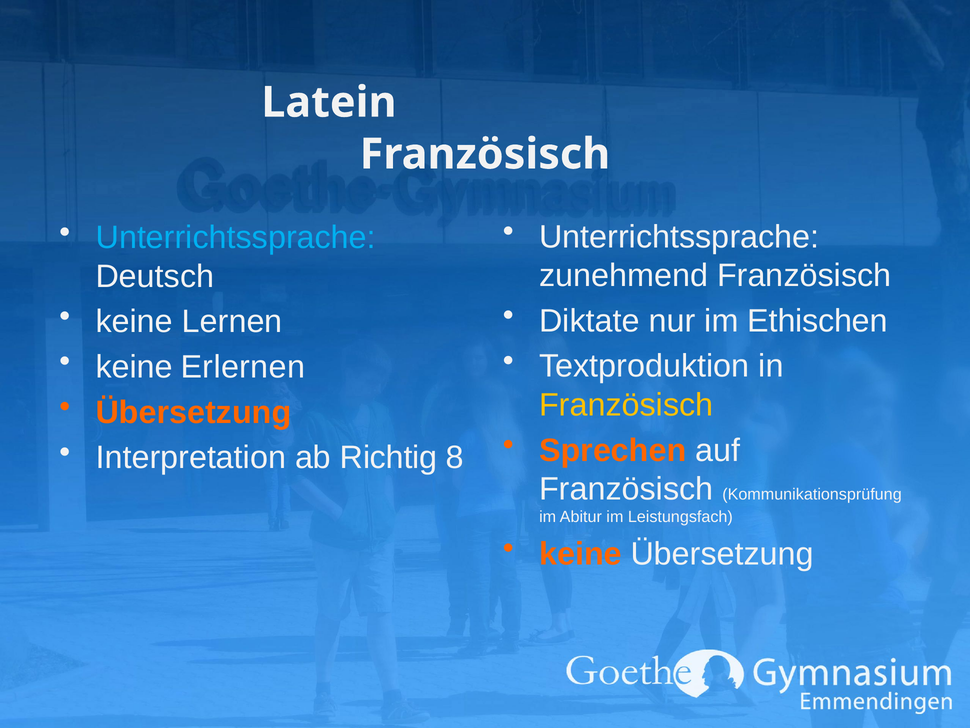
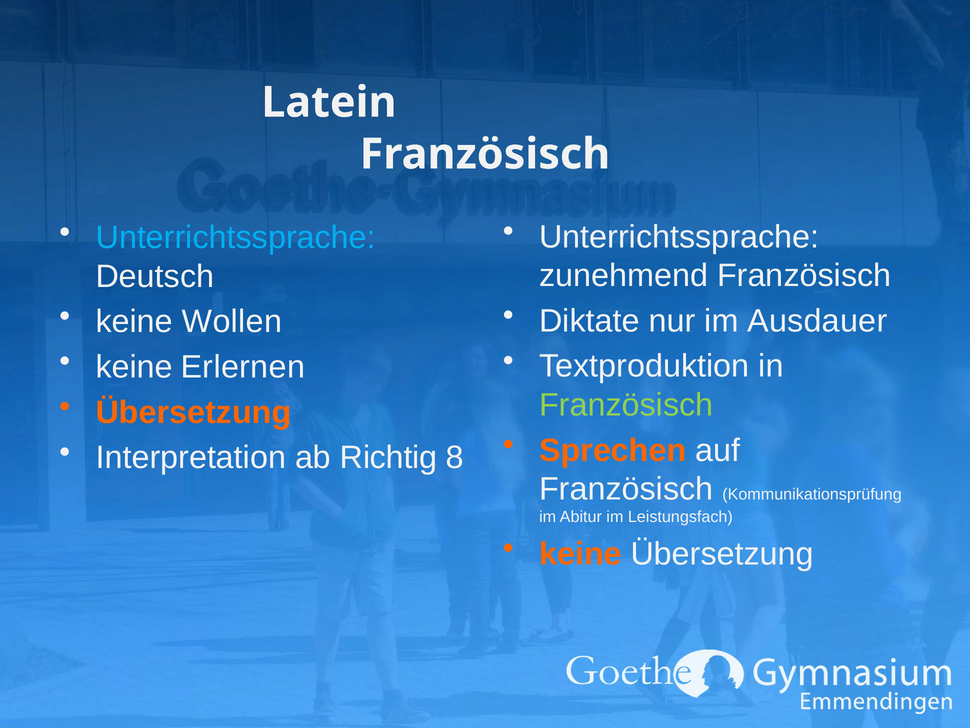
Ethischen: Ethischen -> Ausdauer (817, 321)
Lernen: Lernen -> Wollen (232, 322)
Französisch colour: yellow -> light green (626, 405)
